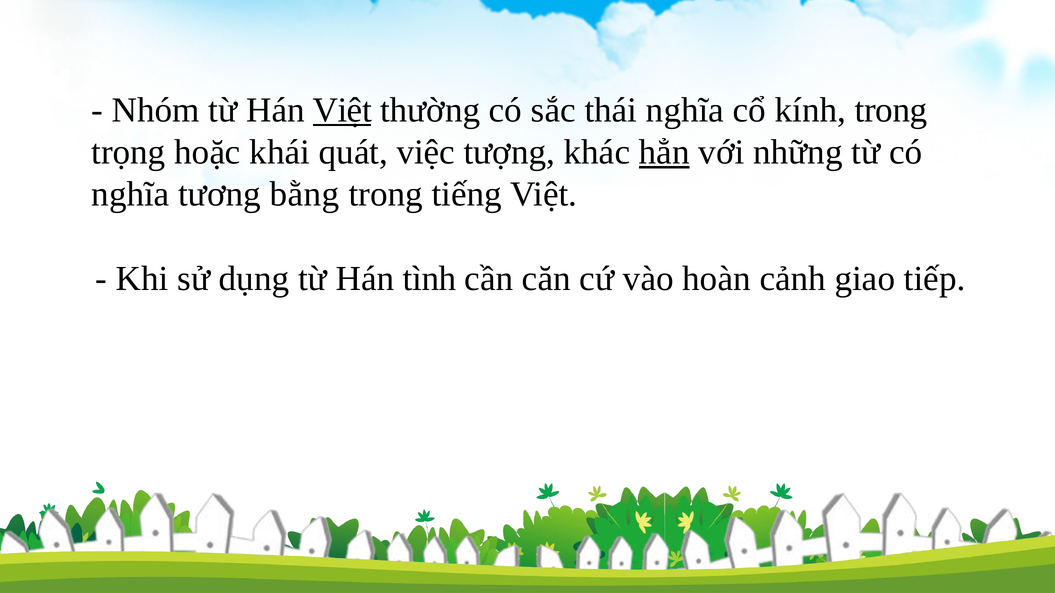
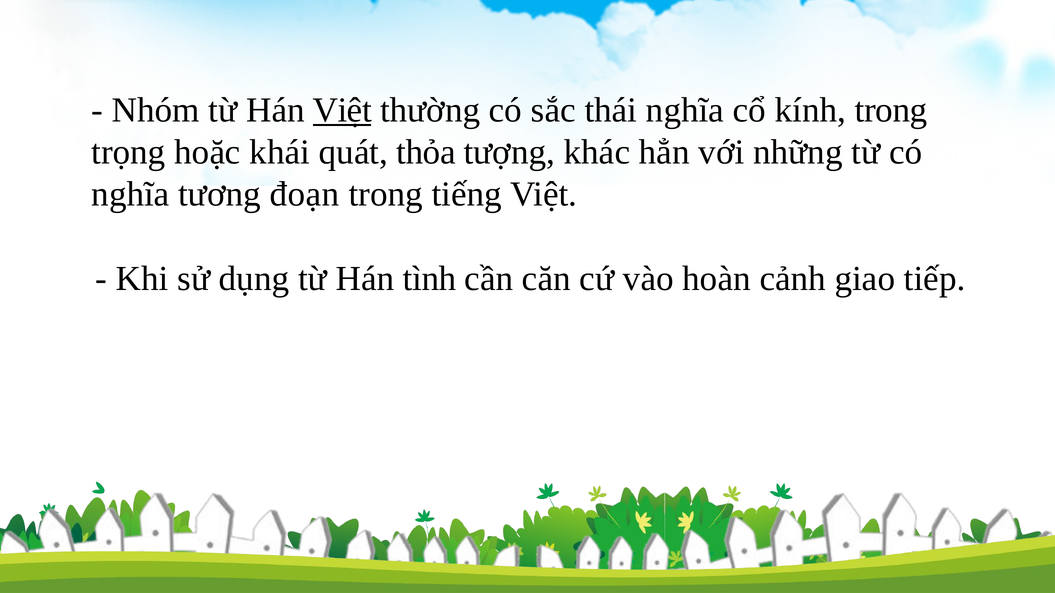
việc: việc -> thỏa (426, 152)
hẳn underline: present -> none (664, 152)
bằng: bằng -> đoạn (305, 194)
